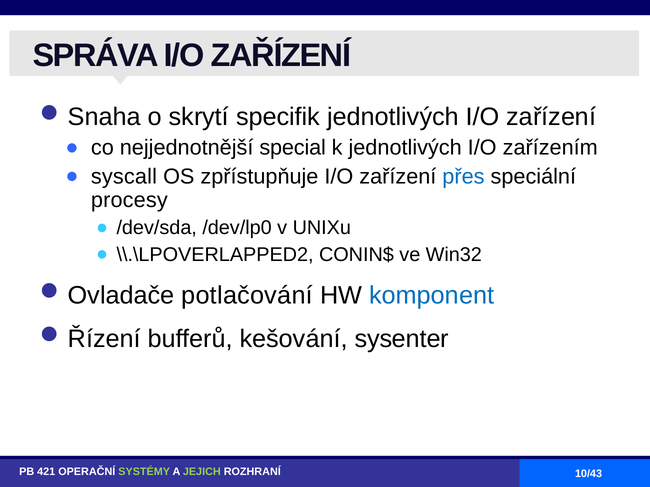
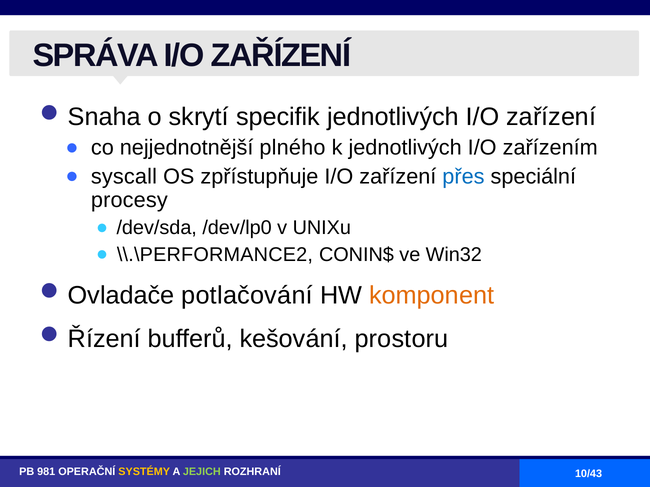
special: special -> plného (292, 148)
\\.\LPOVERLAPPED2: \\.\LPOVERLAPPED2 -> \\.\PERFORMANCE2 (215, 255)
komponent colour: blue -> orange (432, 296)
sysenter: sysenter -> prostoru (402, 339)
421: 421 -> 981 (46, 472)
SYSTÉMY colour: light green -> yellow (144, 472)
